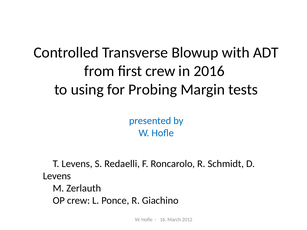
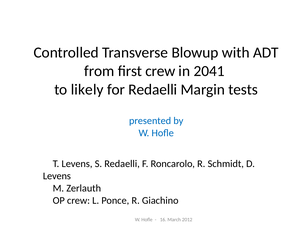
2016: 2016 -> 2041 (209, 71)
using: using -> likely (87, 90)
for Probing: Probing -> Redaelli (153, 90)
